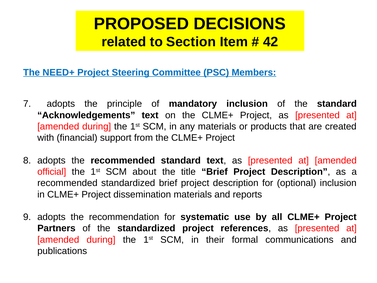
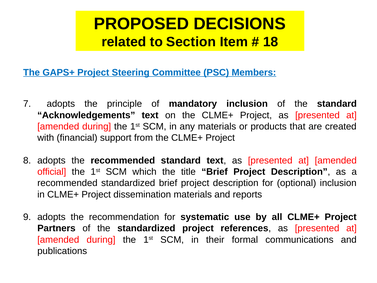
42: 42 -> 18 (271, 42)
NEED+: NEED+ -> GAPS+ (59, 72)
about: about -> which (144, 172)
